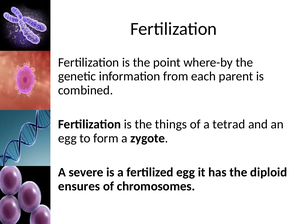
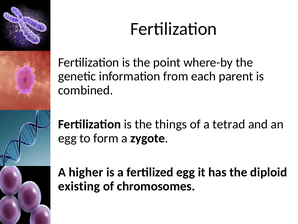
severe: severe -> higher (86, 172)
ensures: ensures -> existing (79, 186)
